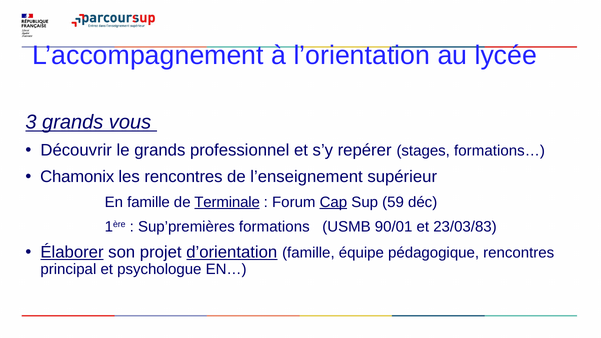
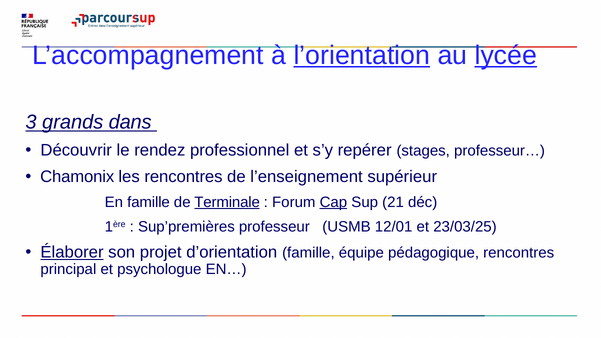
l’orientation underline: none -> present (362, 55)
lycée underline: none -> present (506, 55)
vous: vous -> dans (130, 122)
le grands: grands -> rendez (160, 150)
formations…: formations… -> professeur… (500, 151)
59: 59 -> 21 (393, 202)
formations: formations -> professeur (274, 227)
90/01: 90/01 -> 12/01 (394, 227)
23/03/83: 23/03/83 -> 23/03/25 (465, 227)
d’orientation underline: present -> none (232, 252)
